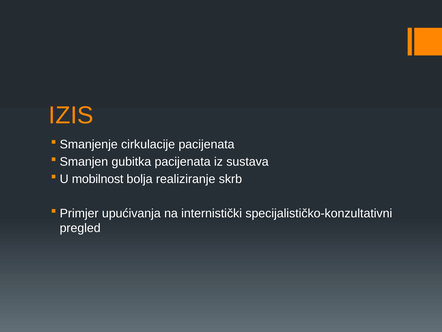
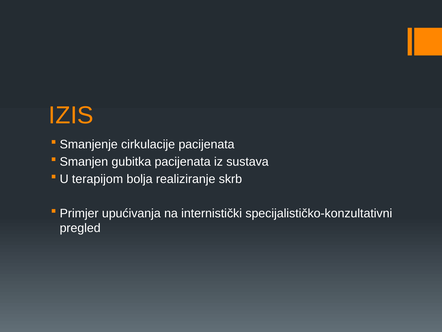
mobilnost: mobilnost -> terapijom (98, 179)
